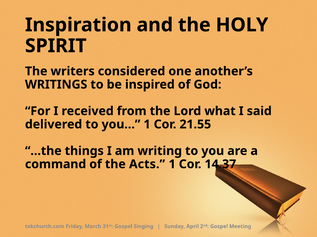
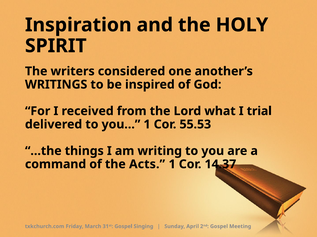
said: said -> trial (259, 111)
21.55: 21.55 -> 55.53 (195, 125)
